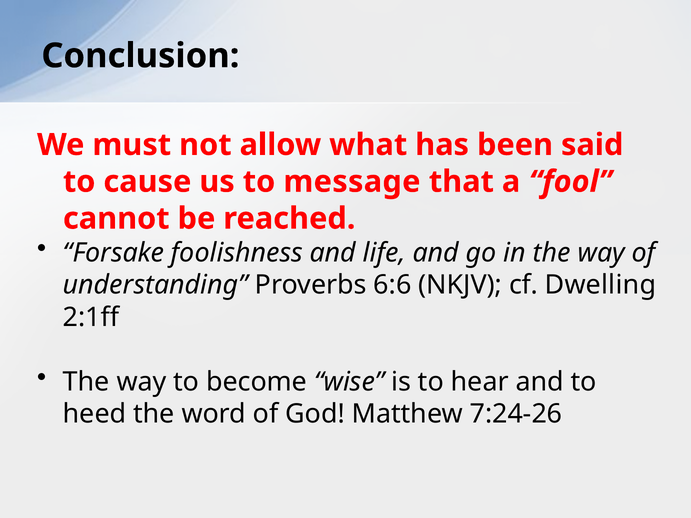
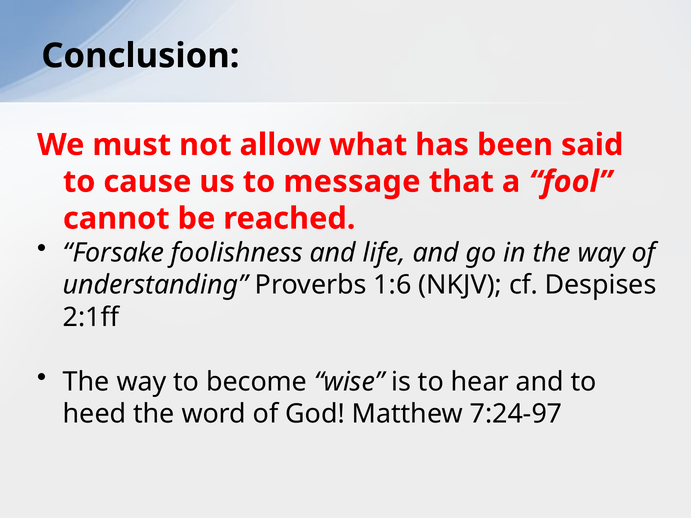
6:6: 6:6 -> 1:6 (392, 285)
Dwelling: Dwelling -> Despises (601, 285)
7:24-26: 7:24-26 -> 7:24-97 (516, 414)
